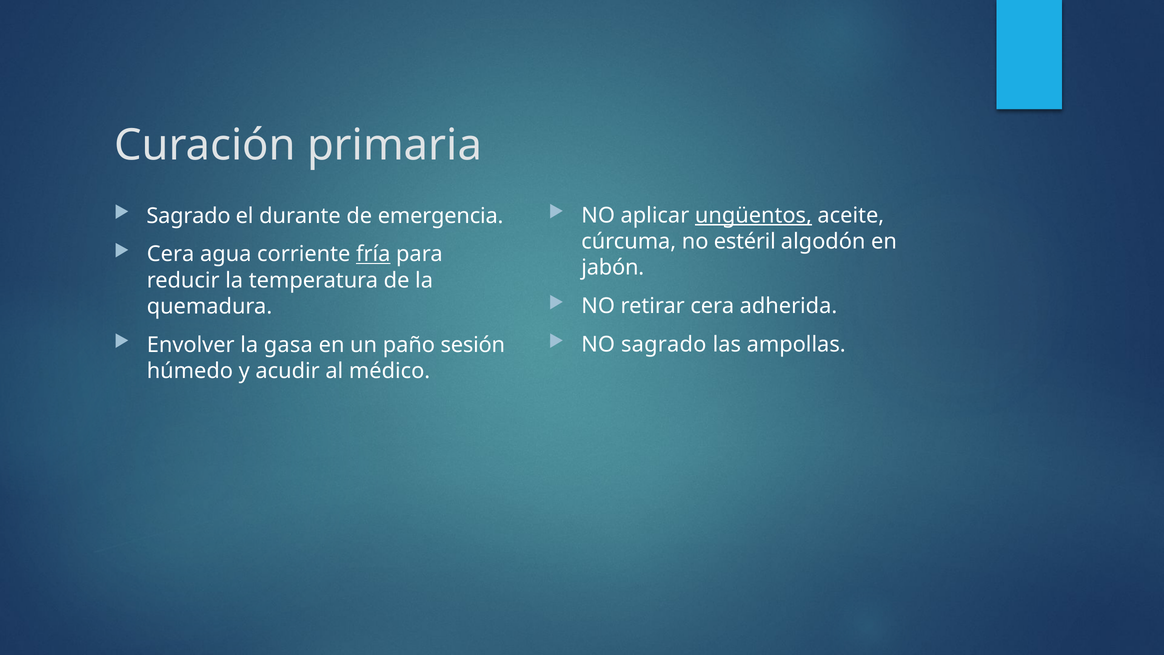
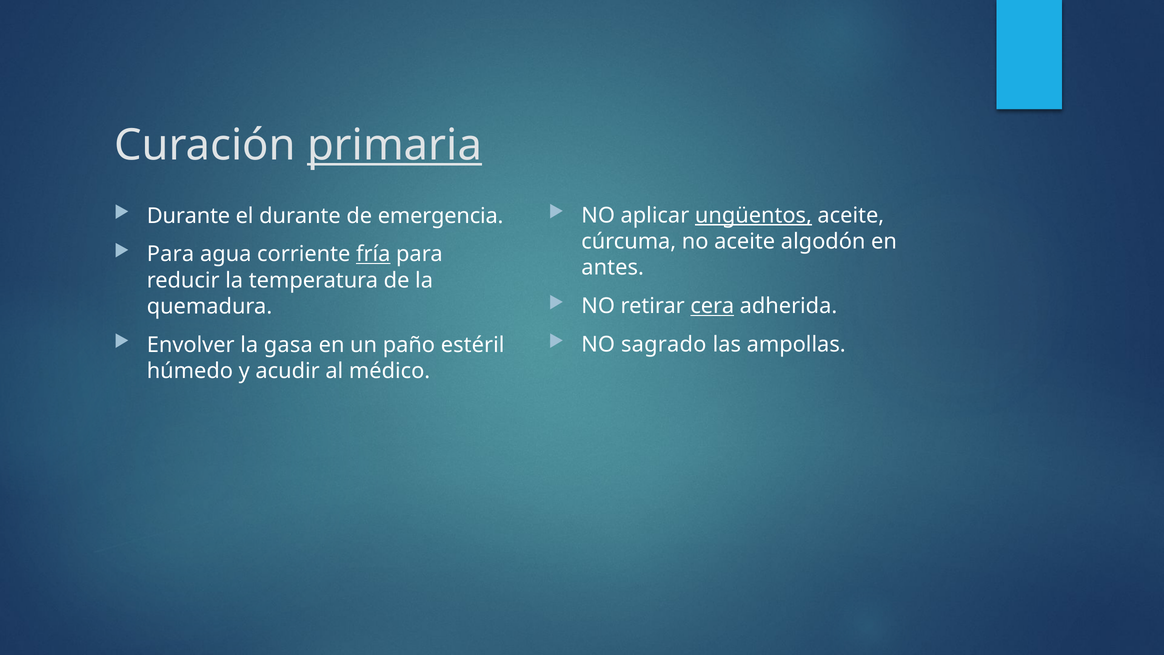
primaria underline: none -> present (395, 145)
Sagrado: Sagrado -> Durante (188, 216)
no estéril: estéril -> aceite (745, 241)
Cera: Cera -> Para (170, 254)
jabón: jabón -> antes (613, 268)
cera underline: none -> present (712, 306)
sesión: sesión -> estéril (473, 345)
